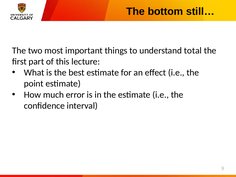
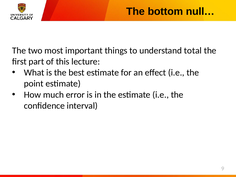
still…: still… -> null… (200, 11)
